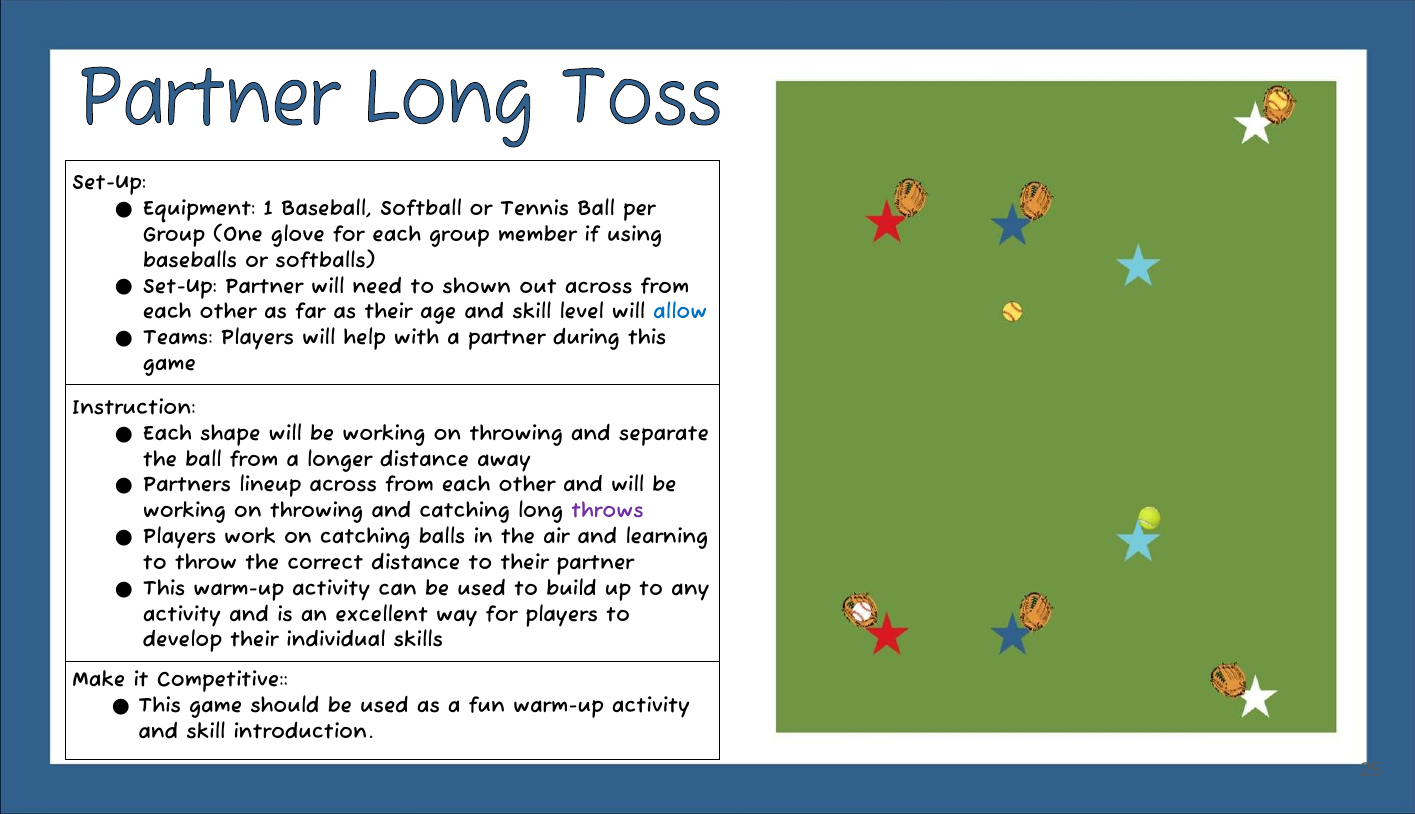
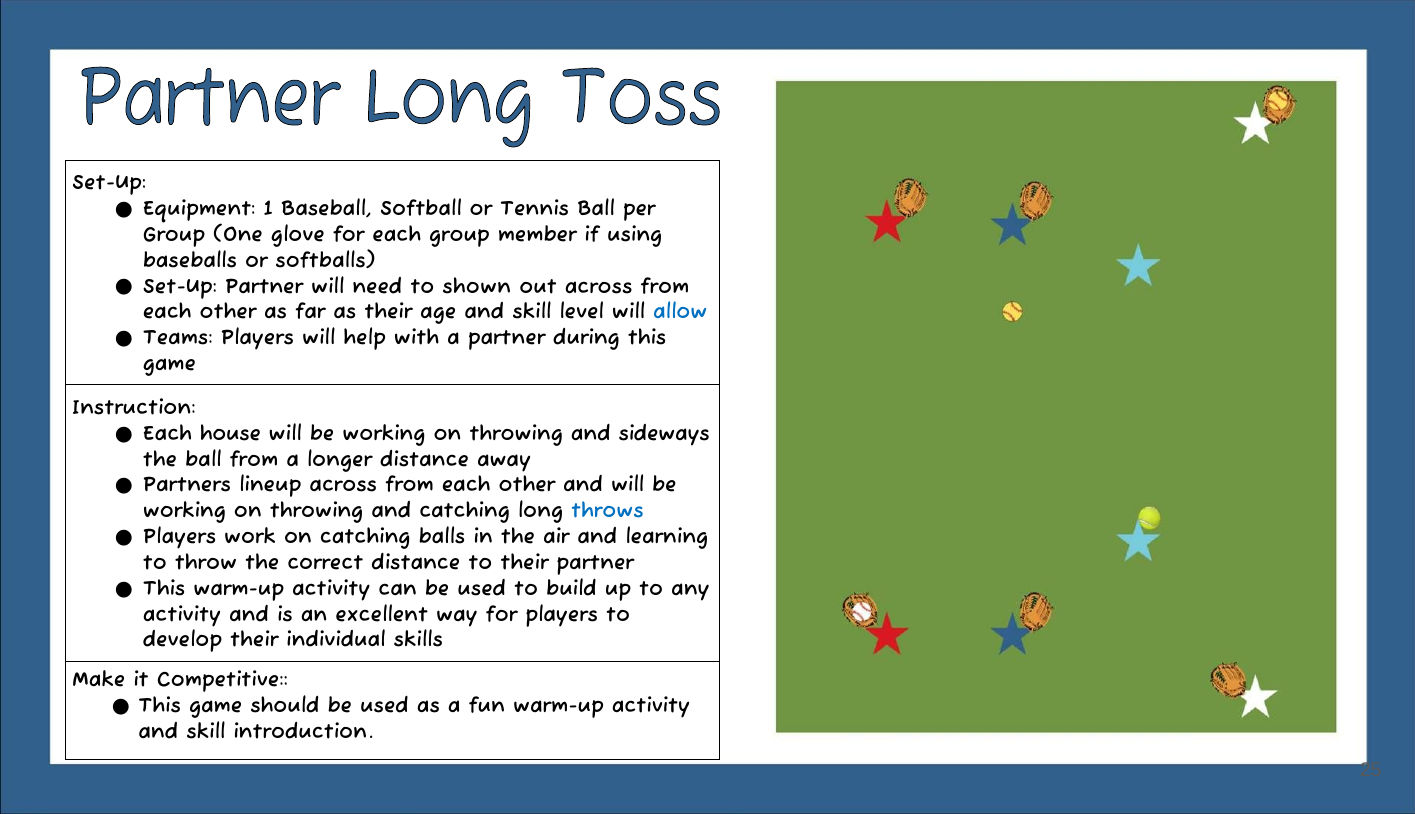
shape: shape -> house (230, 433)
separate: separate -> sideways (664, 433)
throws colour: purple -> blue (607, 511)
